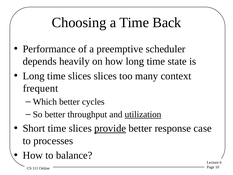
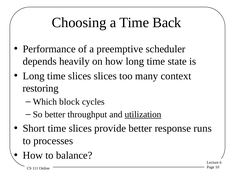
frequent: frequent -> restoring (41, 88)
Which better: better -> block (69, 102)
provide underline: present -> none (110, 128)
case: case -> runs (203, 128)
